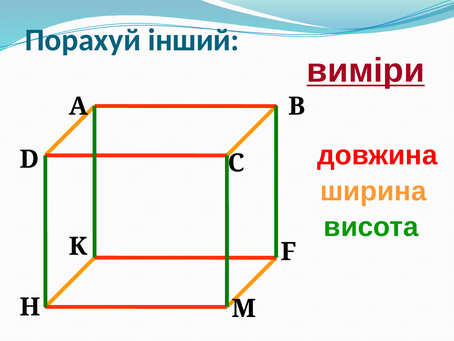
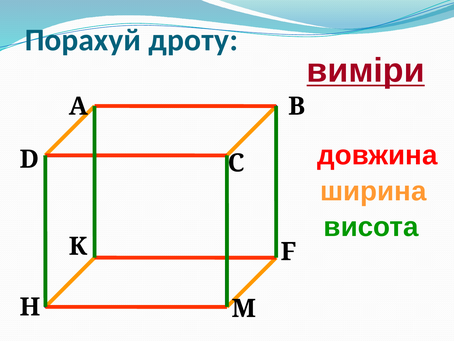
інший: інший -> дроту (193, 40)
